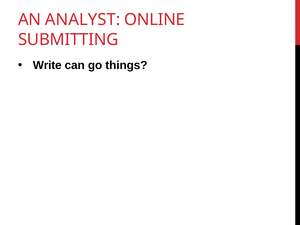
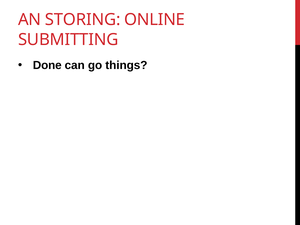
ANALYST: ANALYST -> STORING (83, 20)
Write: Write -> Done (47, 65)
